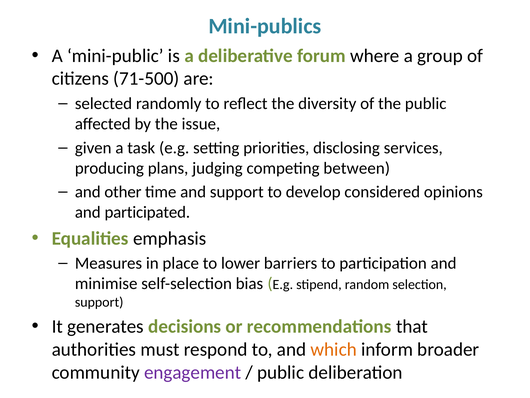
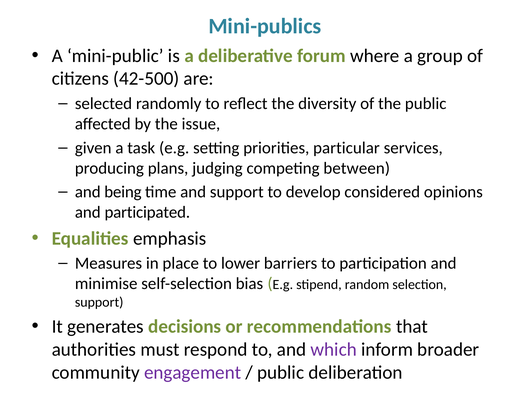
71-500: 71-500 -> 42-500 (146, 79)
disclosing: disclosing -> particular (346, 148)
other: other -> being (123, 192)
which colour: orange -> purple (334, 349)
